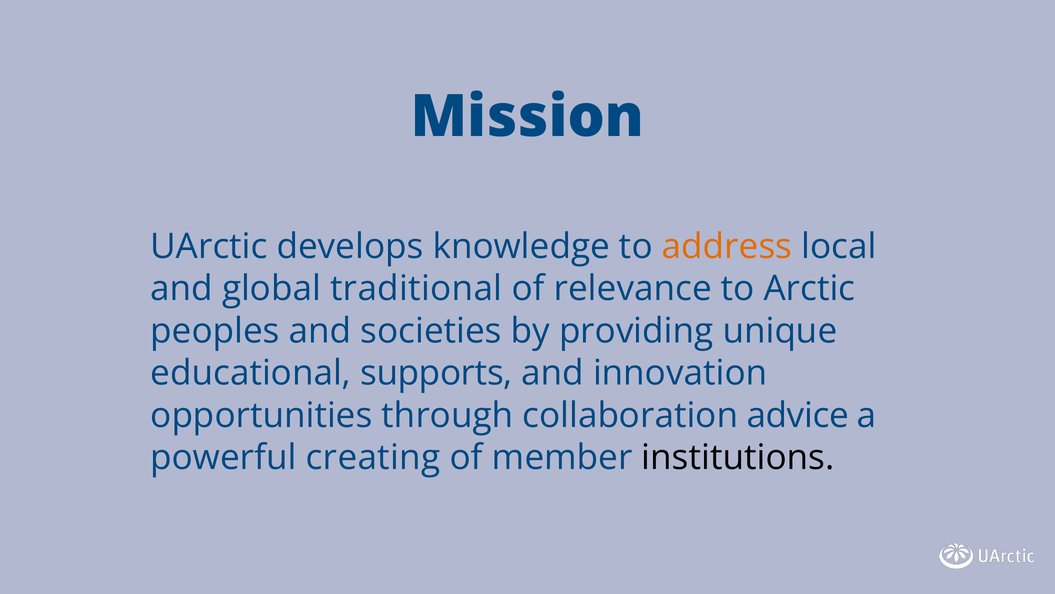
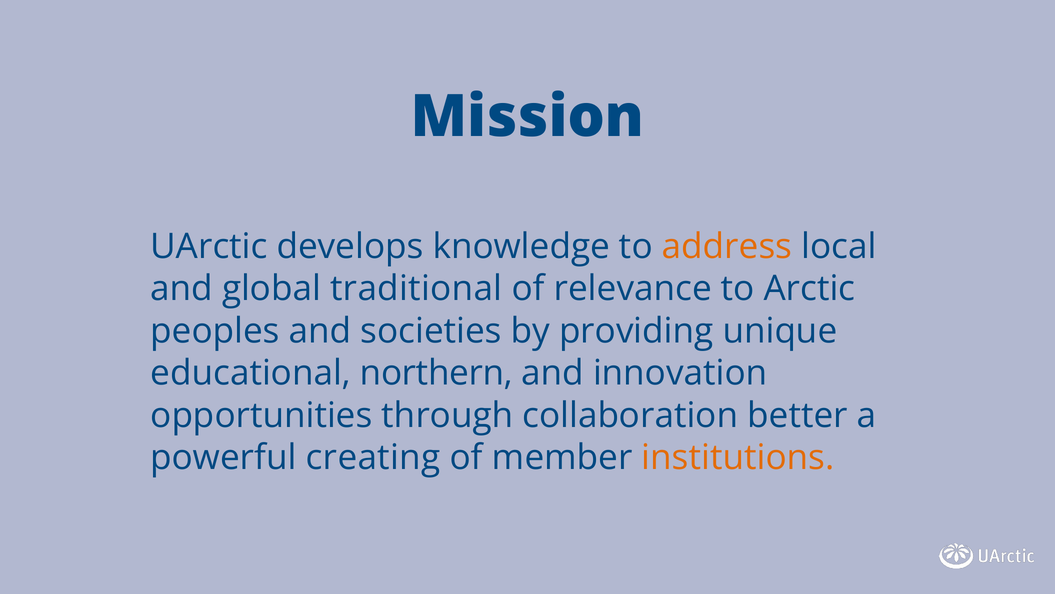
supports: supports -> northern (436, 373)
advice: advice -> better (798, 415)
institutions colour: black -> orange (738, 457)
